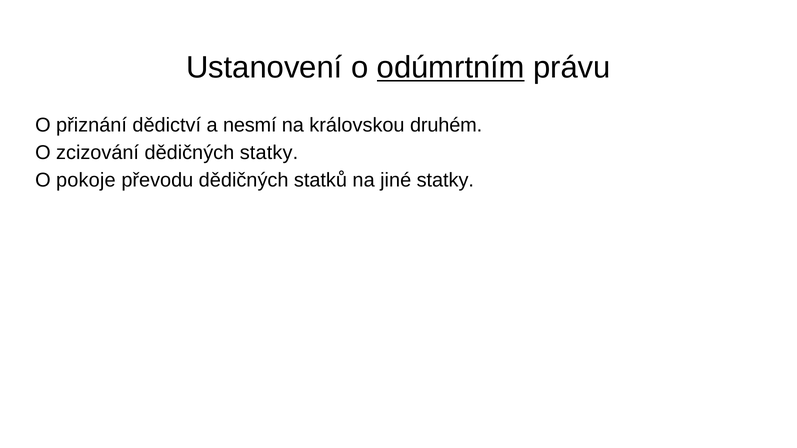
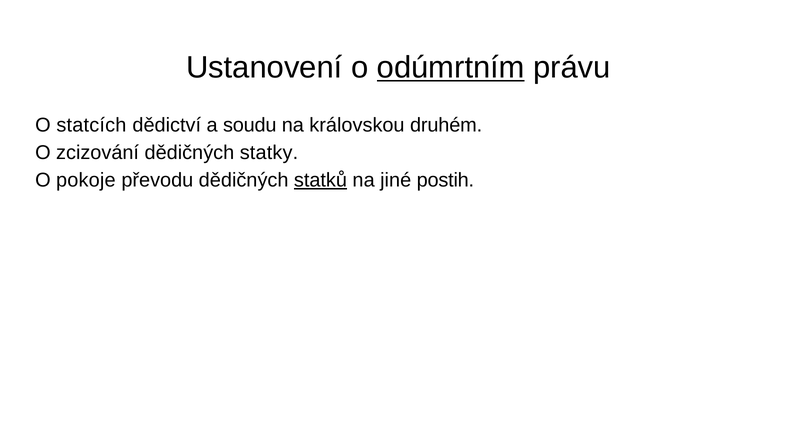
přiznání: přiznání -> statcích (91, 125)
nesmí: nesmí -> soudu (250, 125)
statků underline: none -> present (320, 180)
jiné statky: statky -> postih (445, 180)
